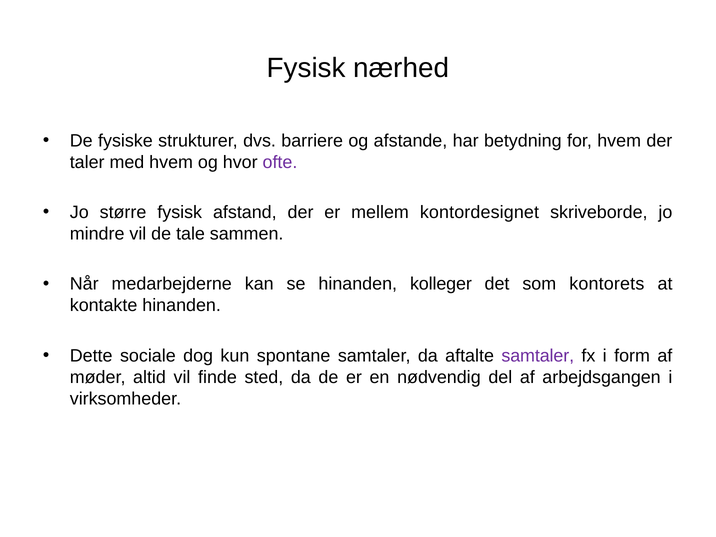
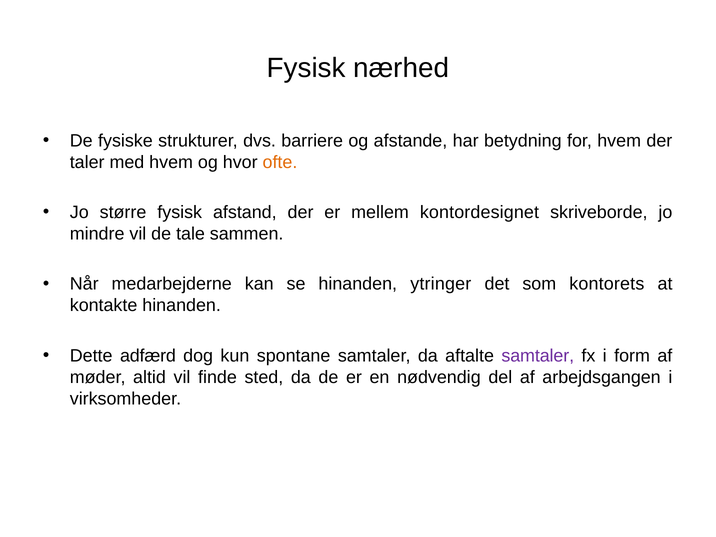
ofte colour: purple -> orange (280, 162)
kolleger: kolleger -> ytringer (441, 284)
sociale: sociale -> adfærd (148, 356)
